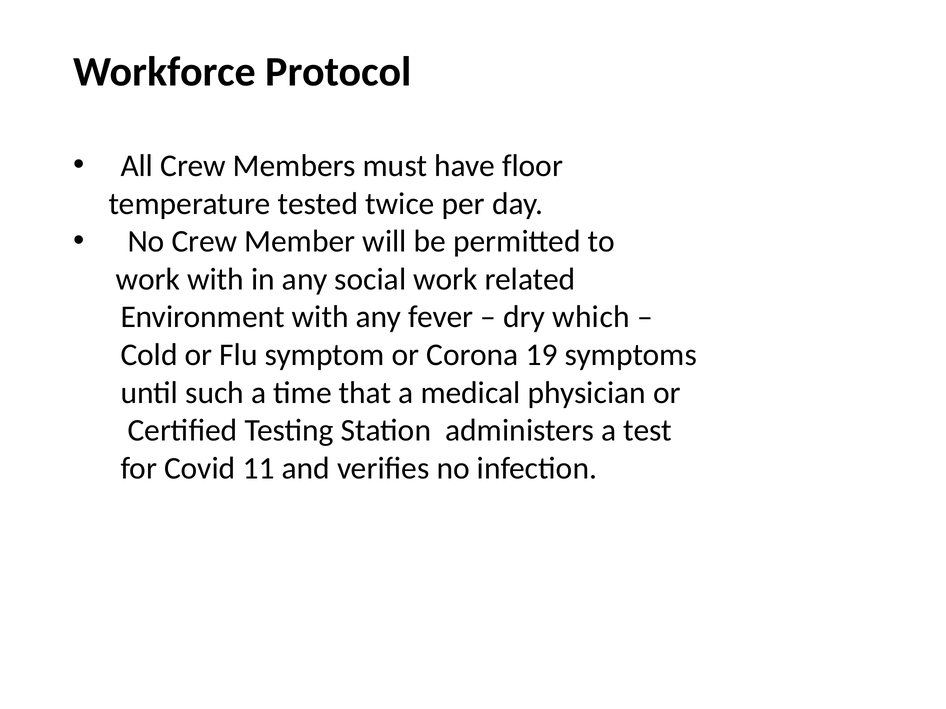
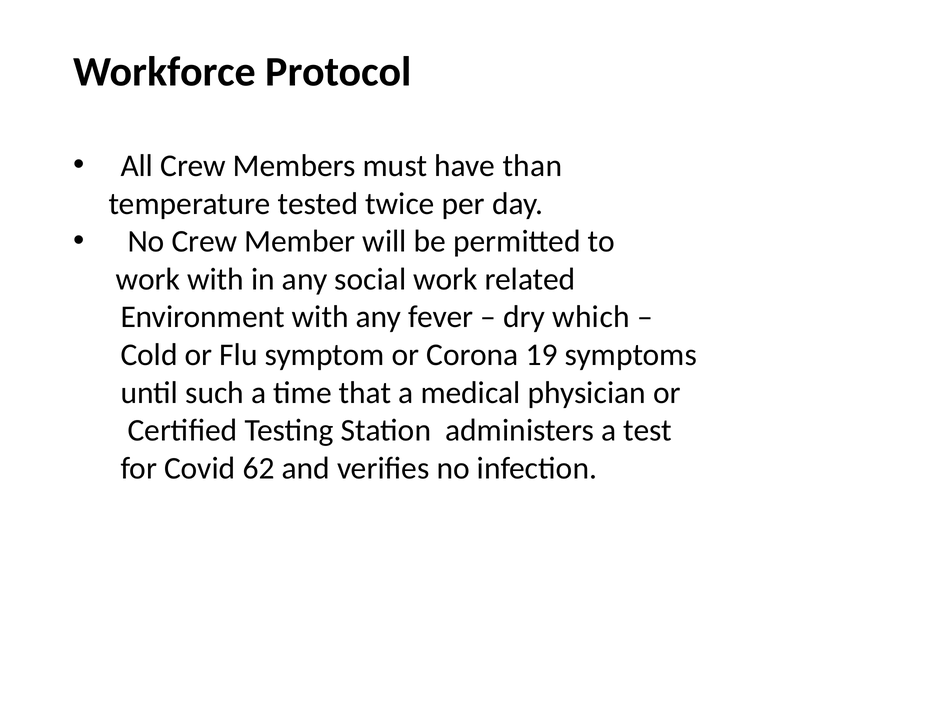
floor: floor -> than (532, 166)
11: 11 -> 62 (259, 469)
